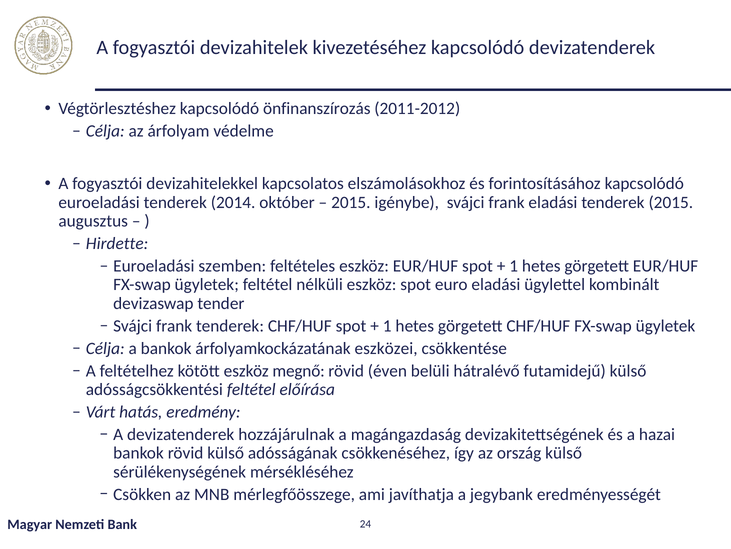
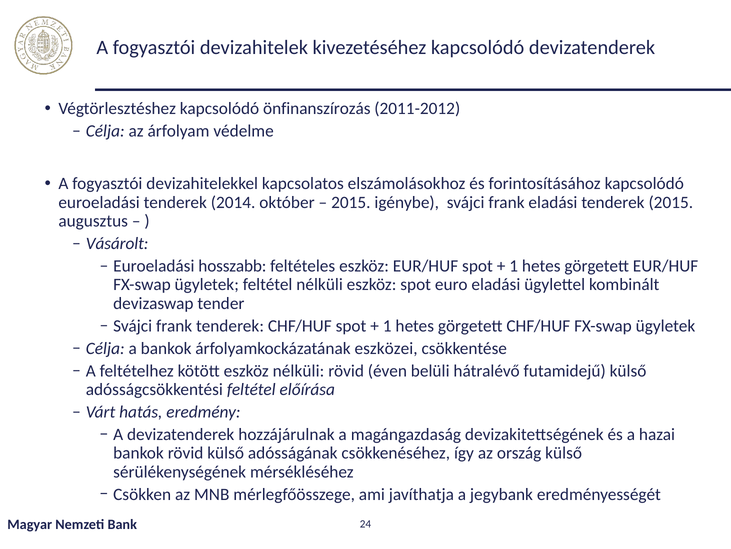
Hirdette: Hirdette -> Vásárolt (117, 243)
szemben: szemben -> hosszabb (232, 266)
eszköz megnő: megnő -> nélküli (298, 370)
